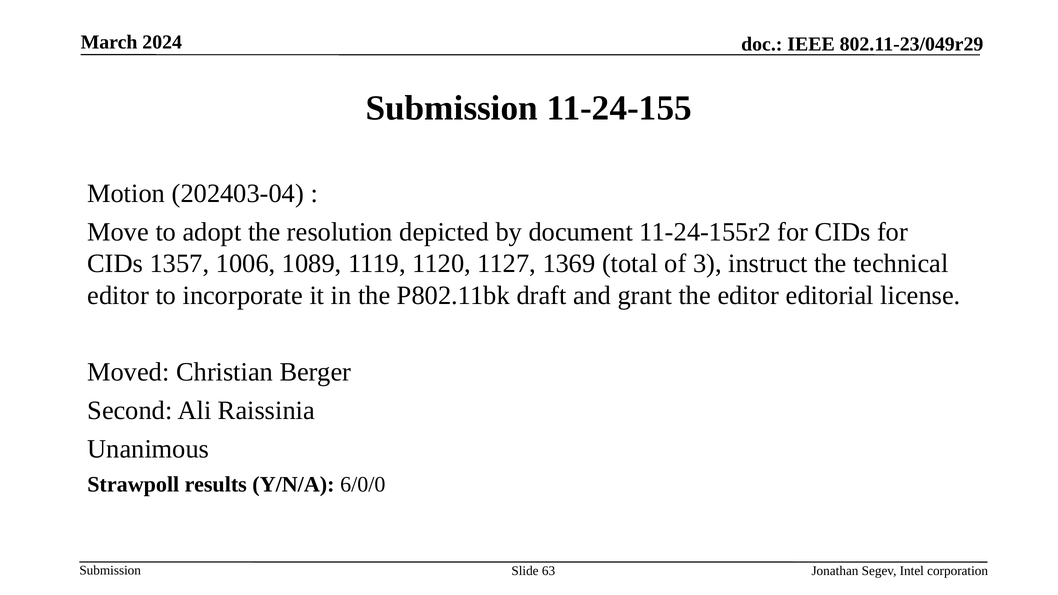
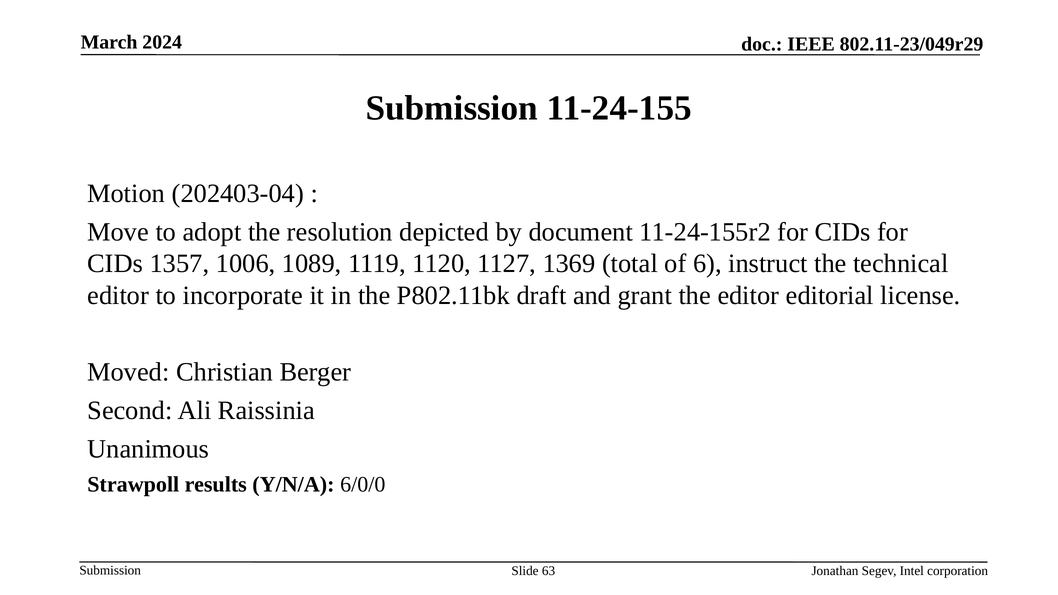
3: 3 -> 6 (707, 264)
